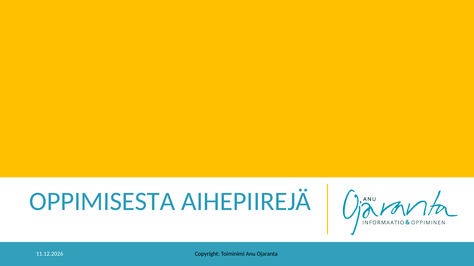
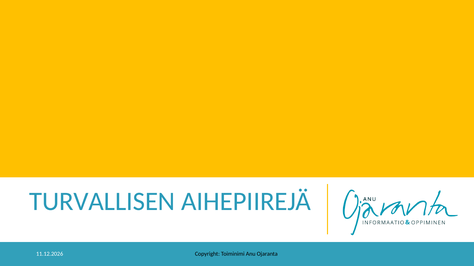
OPPIMISESTA: OPPIMISESTA -> TURVALLISEN (102, 202)
